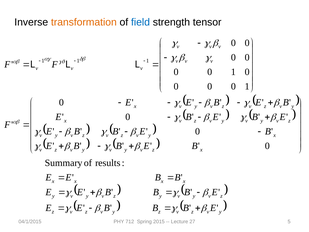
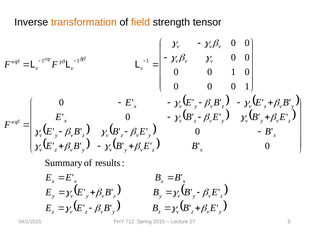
field colour: blue -> orange (140, 22)
